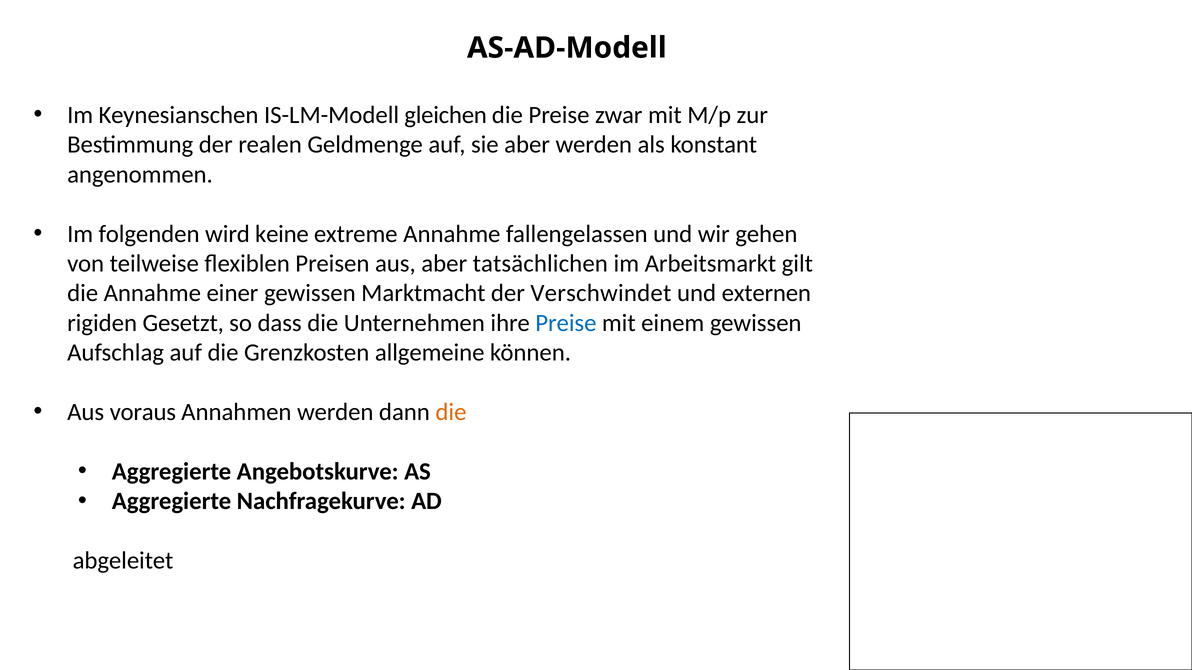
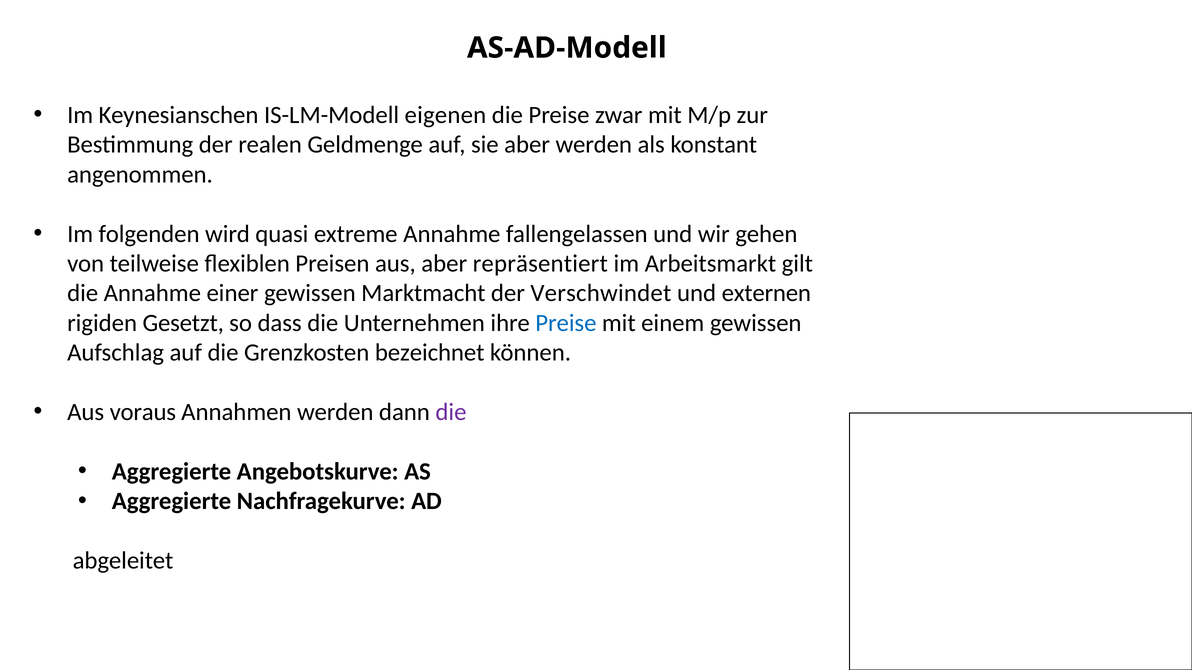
gleichen: gleichen -> eigenen (445, 115)
keine: keine -> quasi (282, 234)
tatsächlichen: tatsächlichen -> repräsentiert (540, 264)
allgemeine: allgemeine -> bezeichnet (430, 353)
die colour: orange -> purple (451, 412)
